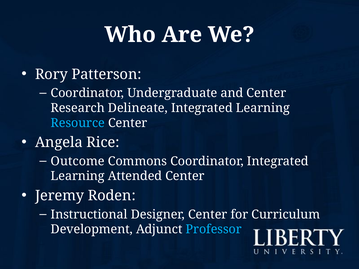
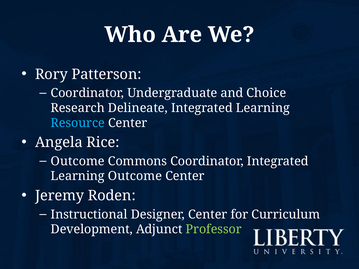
and Center: Center -> Choice (266, 93)
Learning Attended: Attended -> Outcome (135, 176)
Professor colour: light blue -> light green (214, 230)
